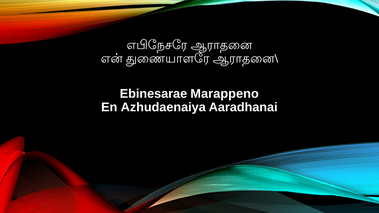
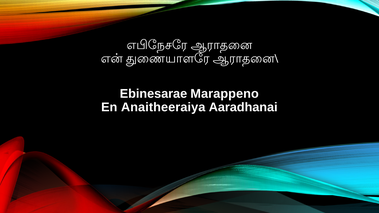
Azhudaenaiya: Azhudaenaiya -> Anaitheeraiya (163, 107)
